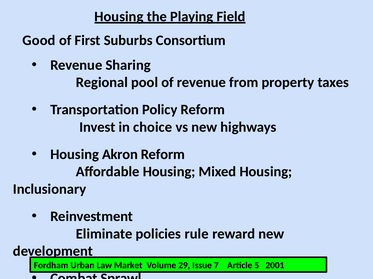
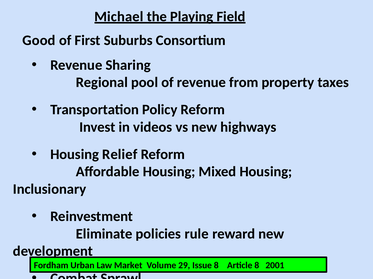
Housing: Housing -> Michael (119, 17)
choice: choice -> videos (153, 127)
Akron: Akron -> Relief (120, 155)
Issue 7: 7 -> 8 (216, 266)
Article 5: 5 -> 8 (257, 266)
